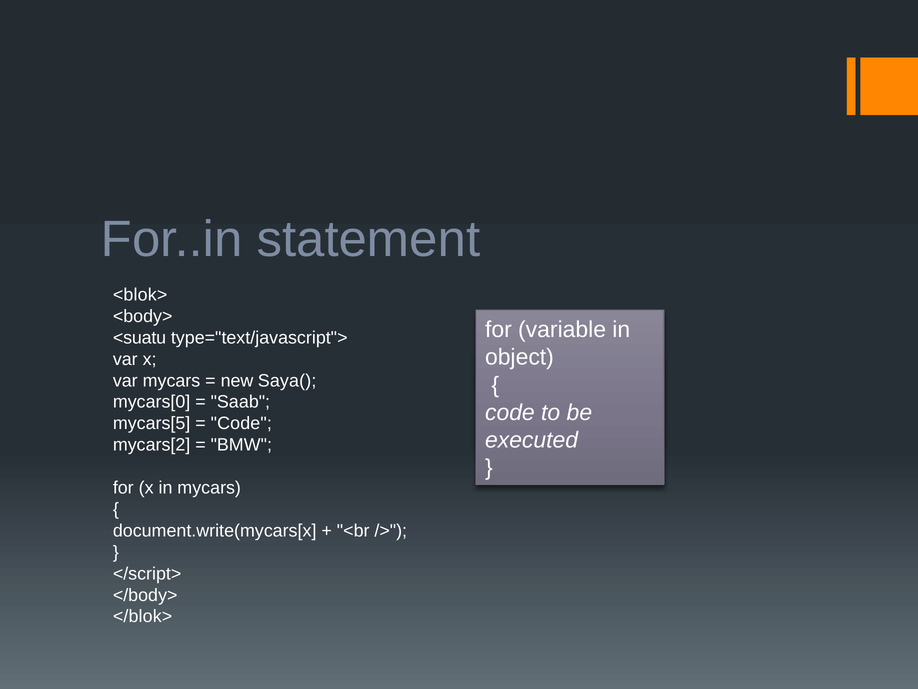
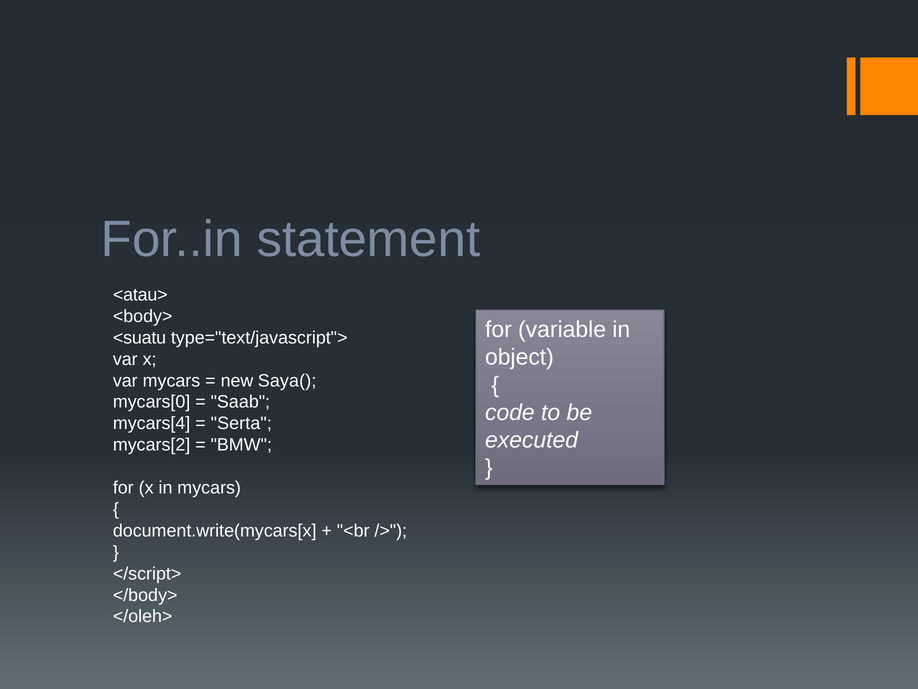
<blok>: <blok> -> <atau> (140, 295)
mycars[5: mycars[5 -> mycars[4 (152, 423)
Code: Code -> Serta (241, 423)
</blok>: </blok> -> </oleh> (143, 616)
